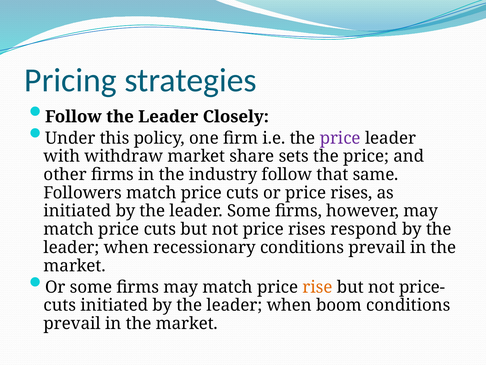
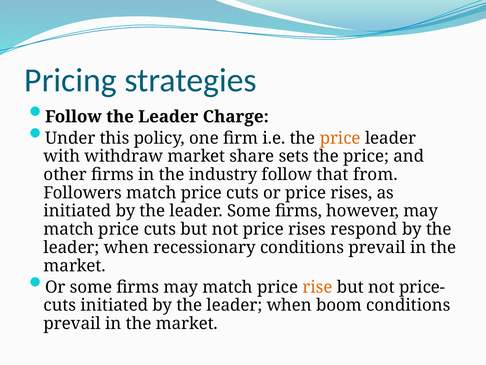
Closely: Closely -> Charge (236, 117)
price colour: purple -> orange (340, 138)
same: same -> from (375, 174)
